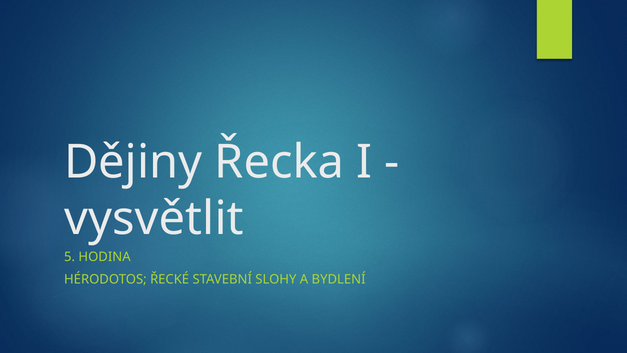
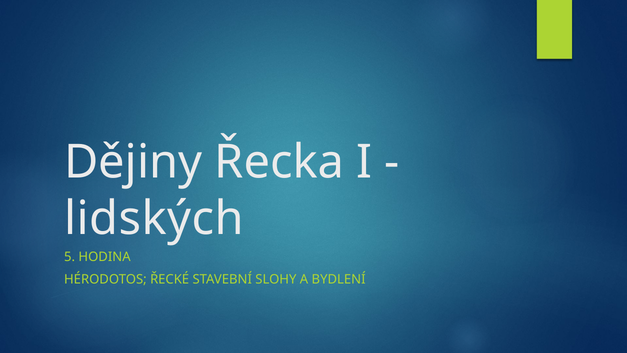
vysvětlit: vysvětlit -> lidských (154, 218)
